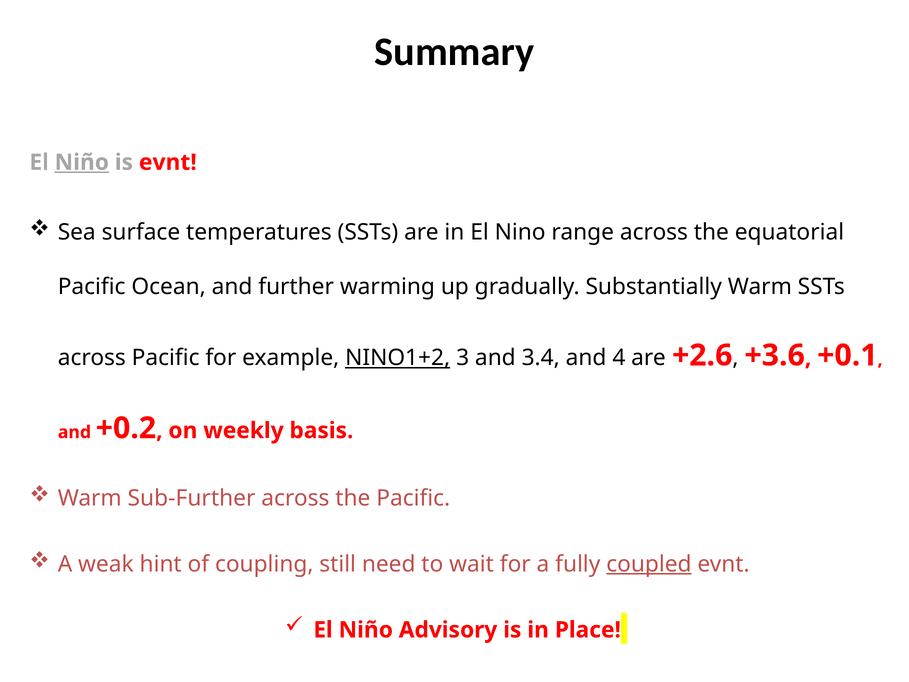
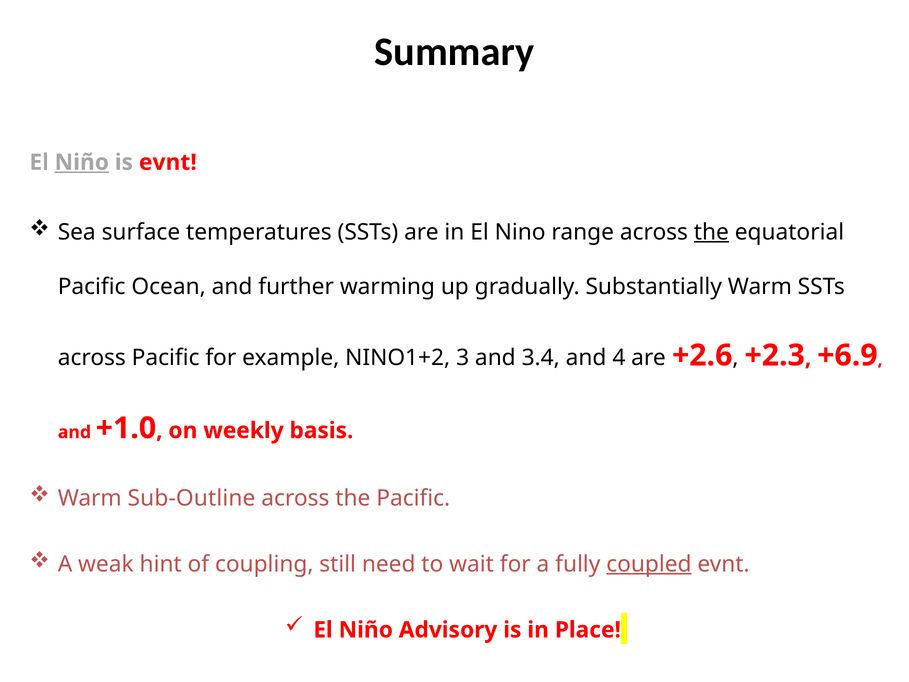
the underline: none -> present (711, 232)
NINO1+2 underline: present -> none (398, 358)
+3.6: +3.6 -> +2.3 (775, 355)
+0.1: +0.1 -> +6.9 (847, 355)
+0.2: +0.2 -> +1.0 (126, 428)
Sub-Further: Sub-Further -> Sub-Outline (191, 498)
